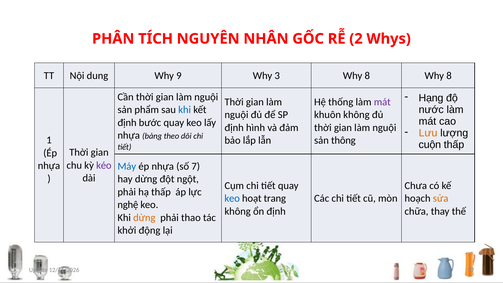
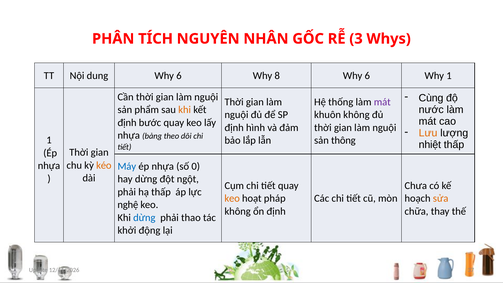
2: 2 -> 3 (356, 39)
dung Why 9: 9 -> 6 (179, 76)
3: 3 -> 8 (277, 76)
8: 8 -> 6 (367, 76)
8: 8 -> 1 (449, 76)
Hạng: Hạng -> Cùng (431, 98)
khi colour: blue -> orange (185, 110)
cuộn: cuộn -> nhiệt (430, 145)
kéo colour: purple -> orange (104, 165)
7: 7 -> 0 (196, 166)
keo colour: blue -> orange (232, 198)
trang: trang -> pháp (275, 198)
dừng colour: orange -> blue (144, 218)
